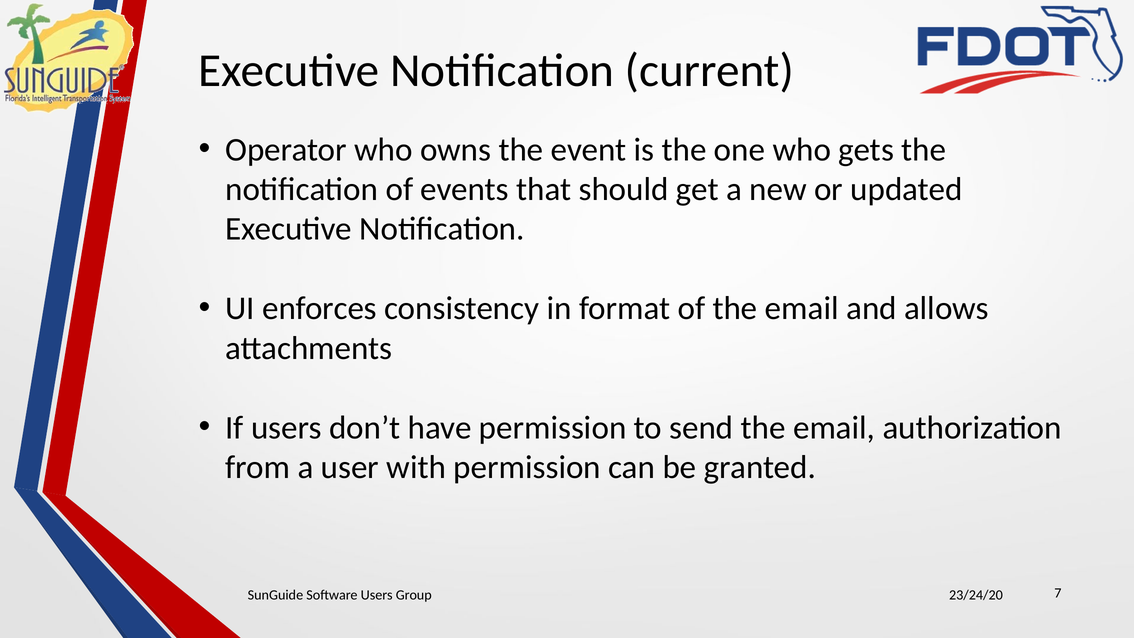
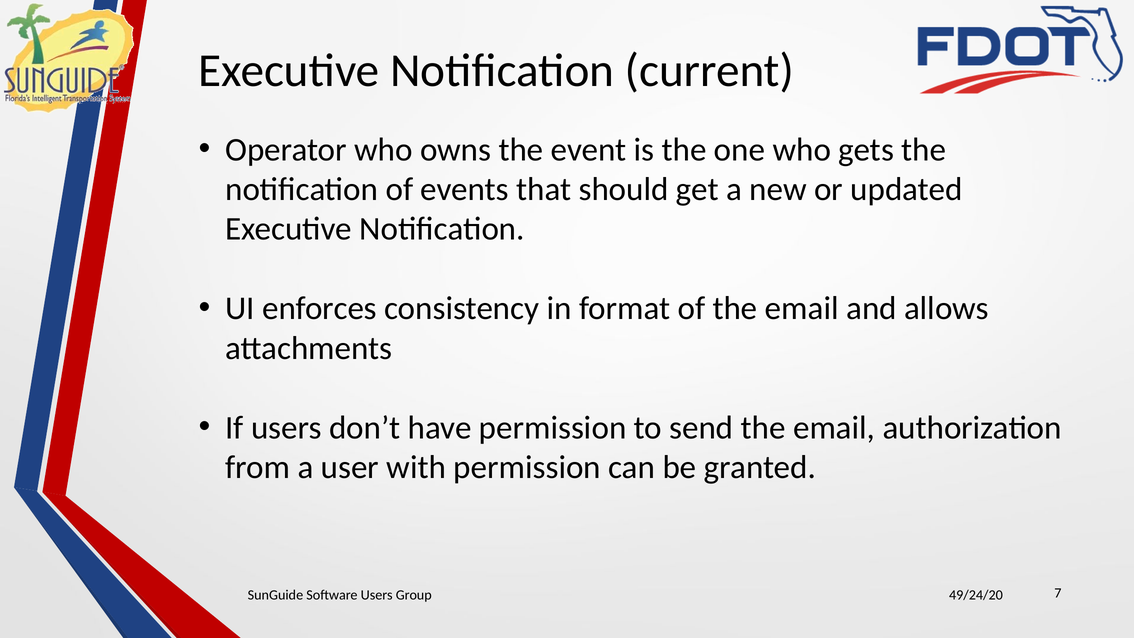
23/24/20: 23/24/20 -> 49/24/20 (976, 595)
